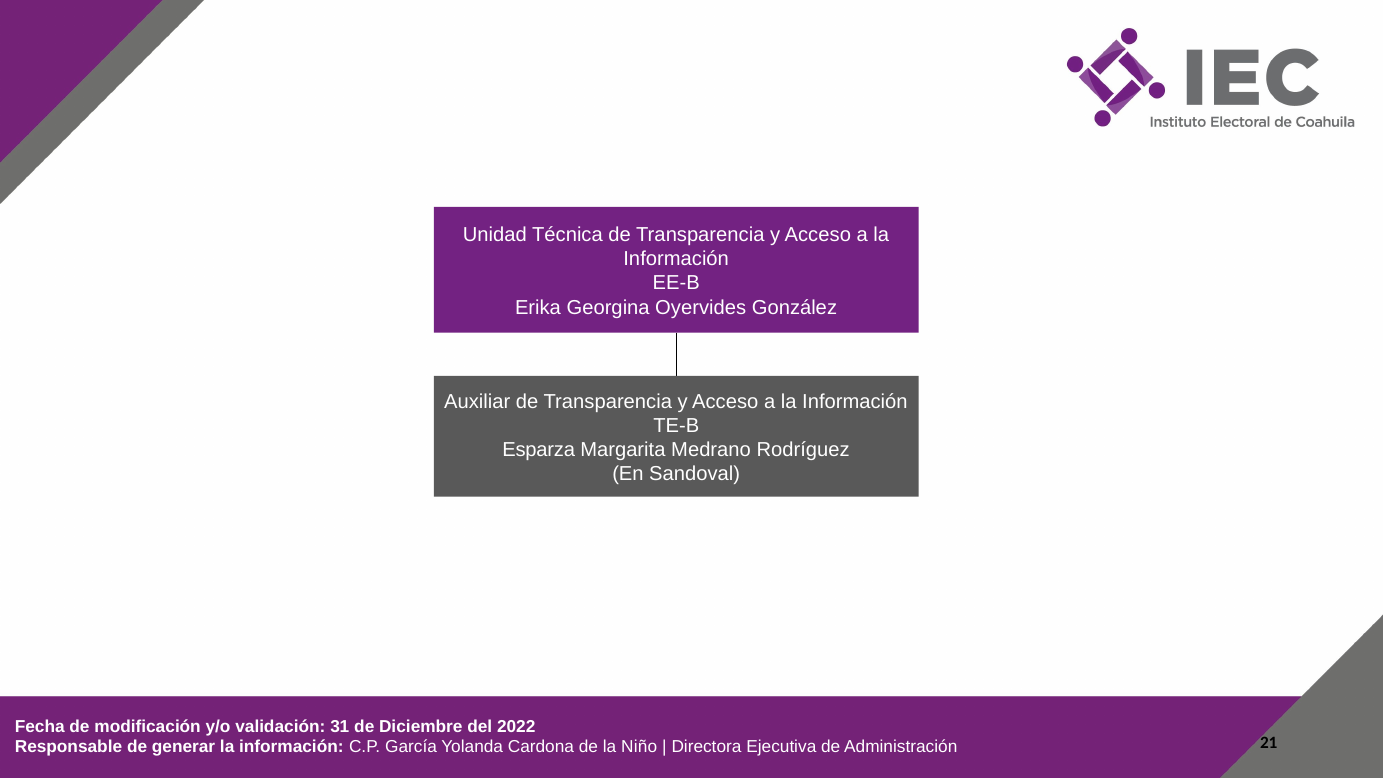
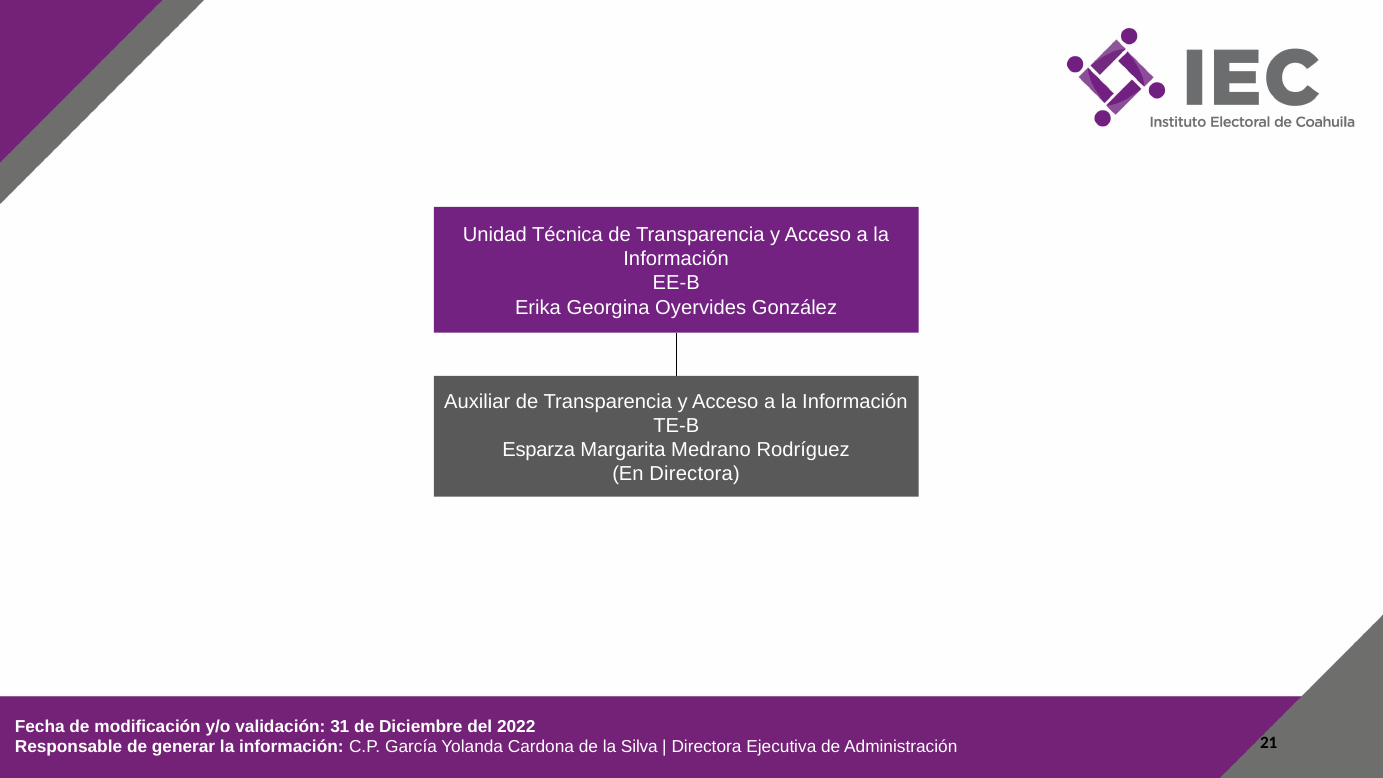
En Sandoval: Sandoval -> Directora (695, 474)
Niño: Niño -> Silva (639, 747)
